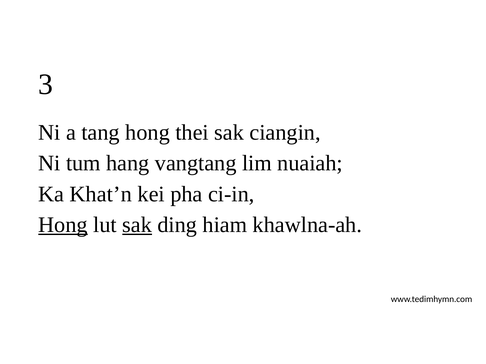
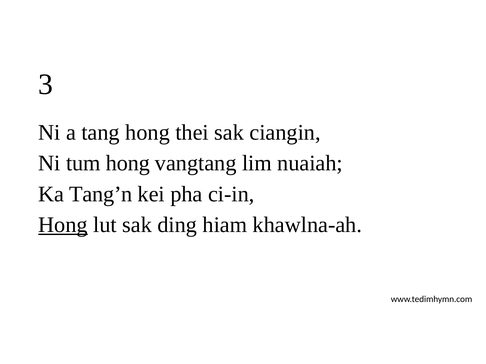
tum hang: hang -> hong (128, 163)
Khat’n: Khat’n -> Tang’n (101, 194)
sak underline: present -> none (137, 225)
